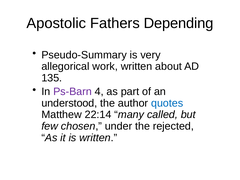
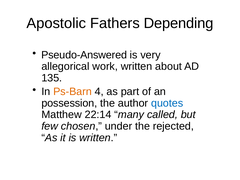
Pseudo-Summary: Pseudo-Summary -> Pseudo-Answered (84, 55)
Ps-Barn colour: purple -> orange (72, 92)
understood: understood -> possession (69, 103)
